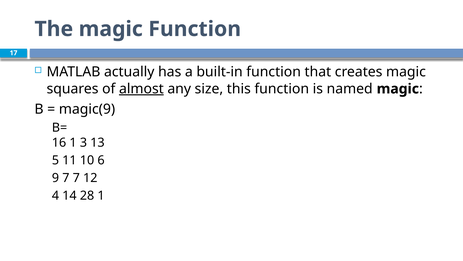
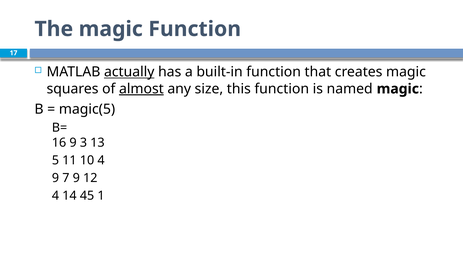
actually underline: none -> present (129, 72)
magic(9: magic(9 -> magic(5 (87, 109)
16 1: 1 -> 9 (73, 142)
10 6: 6 -> 4 (101, 160)
7 7: 7 -> 9 (76, 178)
28: 28 -> 45 (87, 195)
